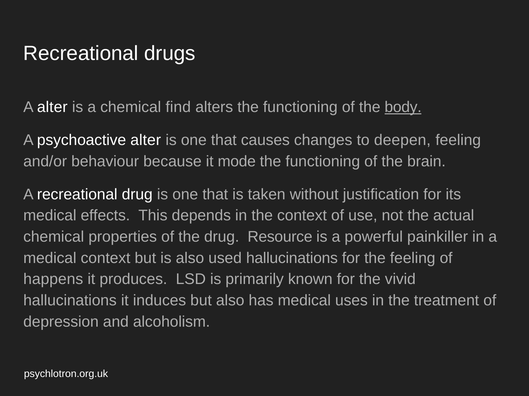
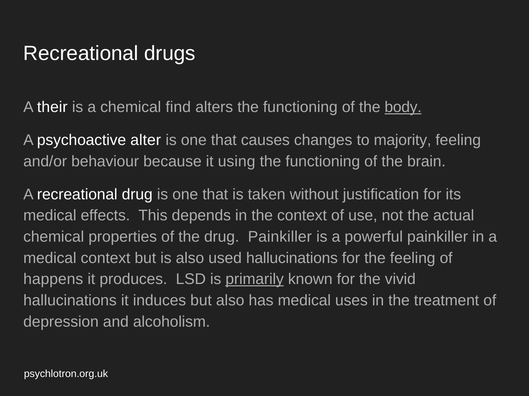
A alter: alter -> their (52, 107)
deepen: deepen -> majority (403, 140)
mode: mode -> using (237, 162)
drug Resource: Resource -> Painkiller (280, 237)
primarily underline: none -> present (255, 280)
